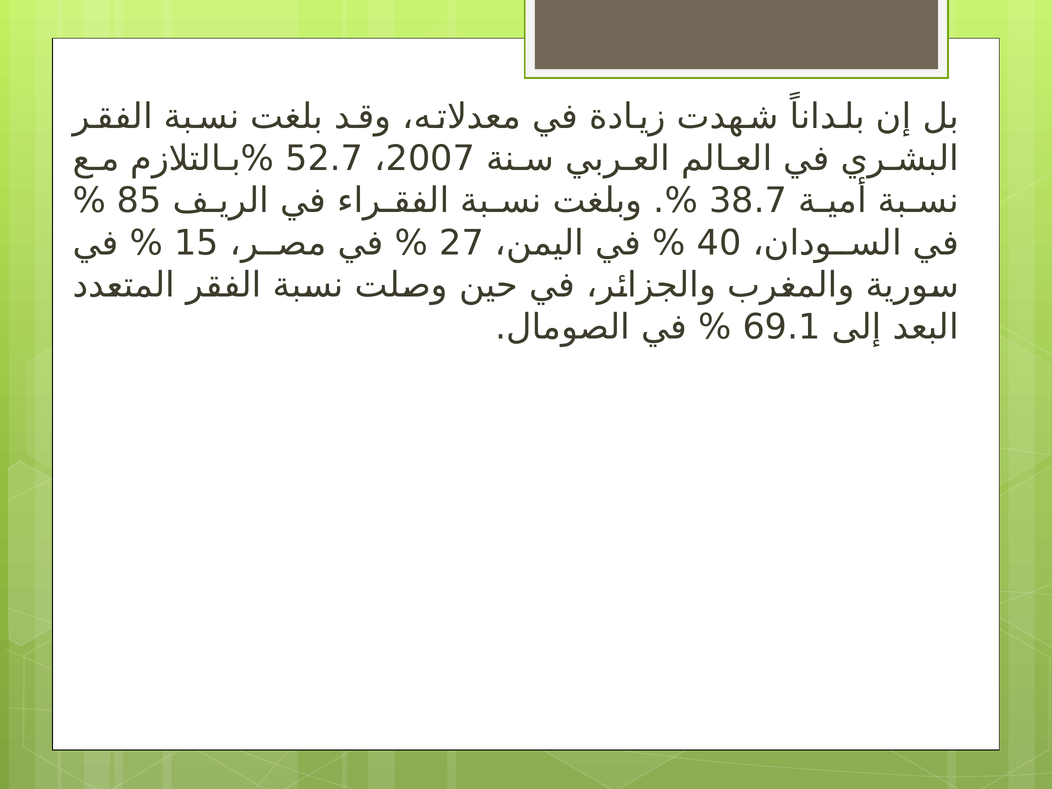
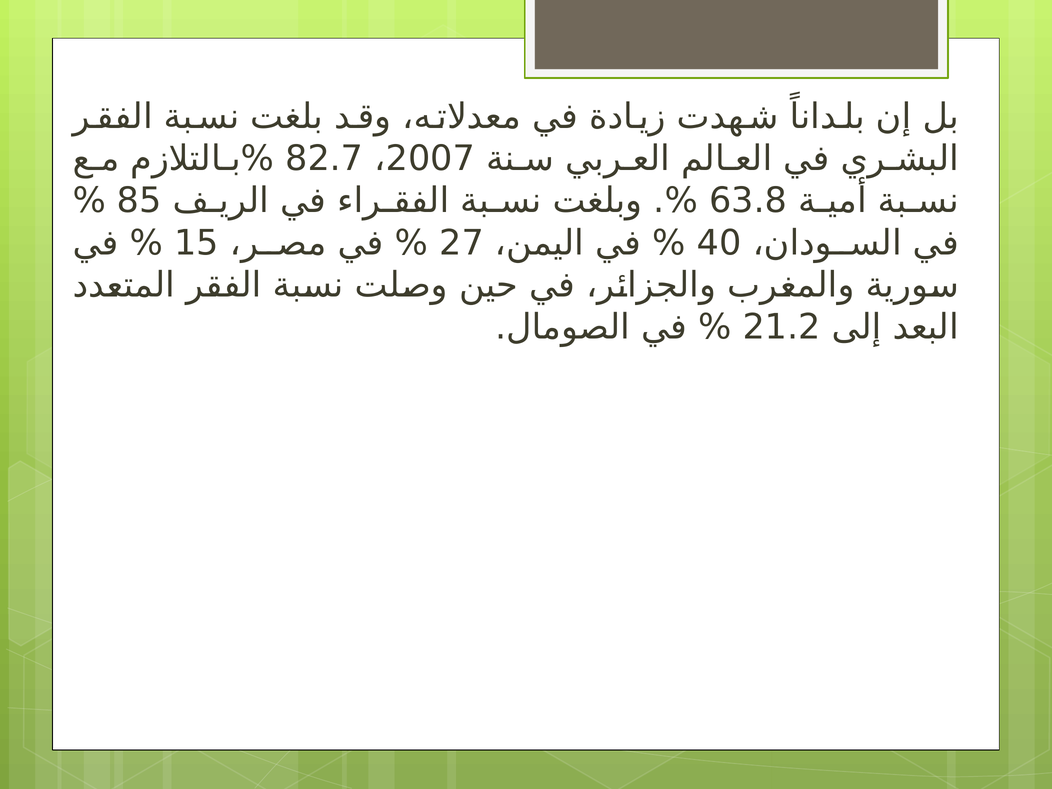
52.7: 52.7 -> 82.7 (324, 159)
38.7: 38.7 -> 63.8 (748, 201)
69.1: 69.1 -> 21.2 (782, 327)
